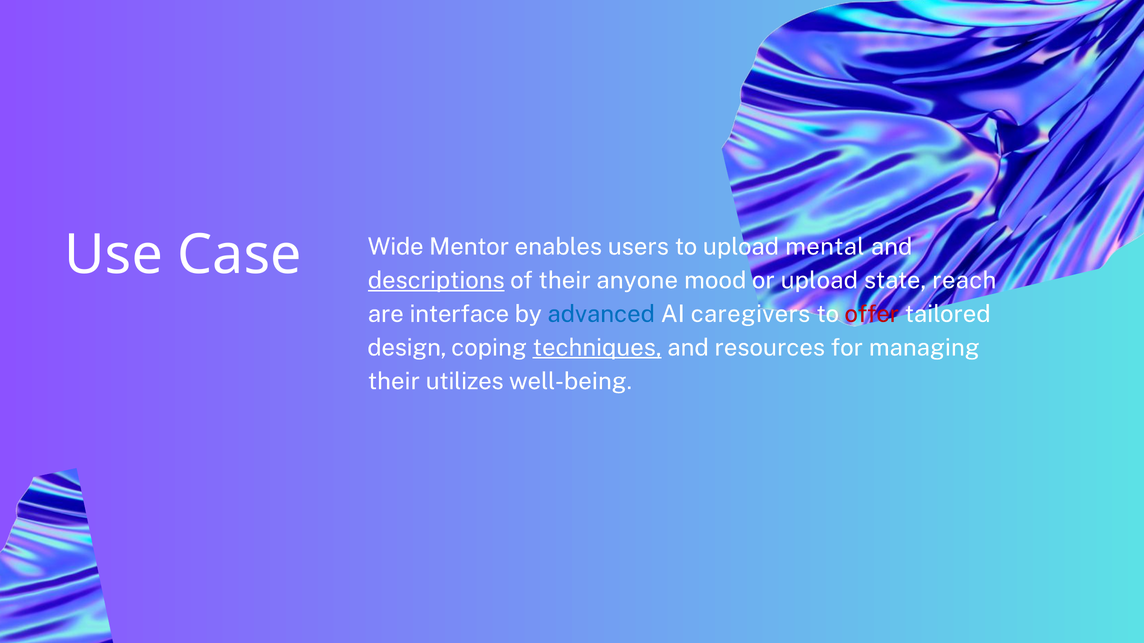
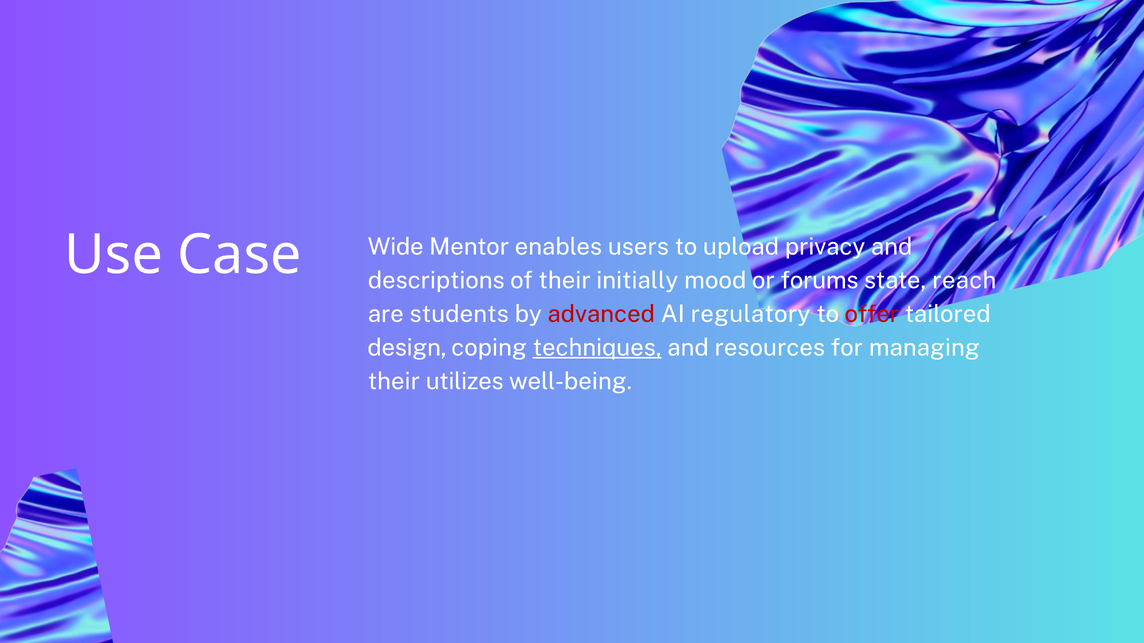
mental: mental -> privacy (825, 247)
descriptions underline: present -> none (436, 281)
anyone: anyone -> initially (637, 281)
or upload: upload -> forums (819, 281)
interface: interface -> students (459, 314)
advanced colour: blue -> red (601, 314)
caregivers: caregivers -> regulatory (750, 314)
